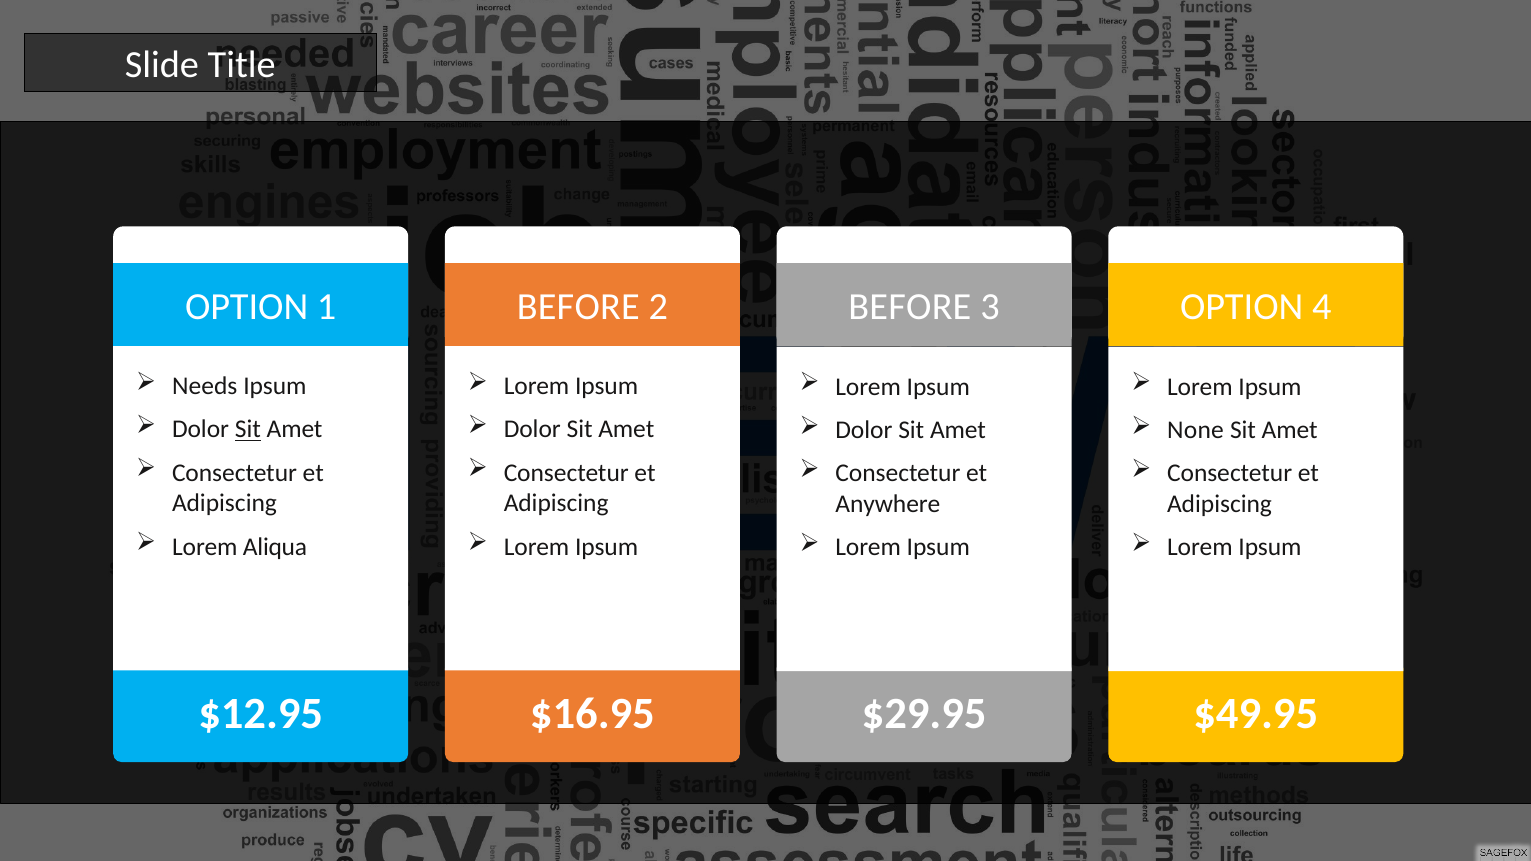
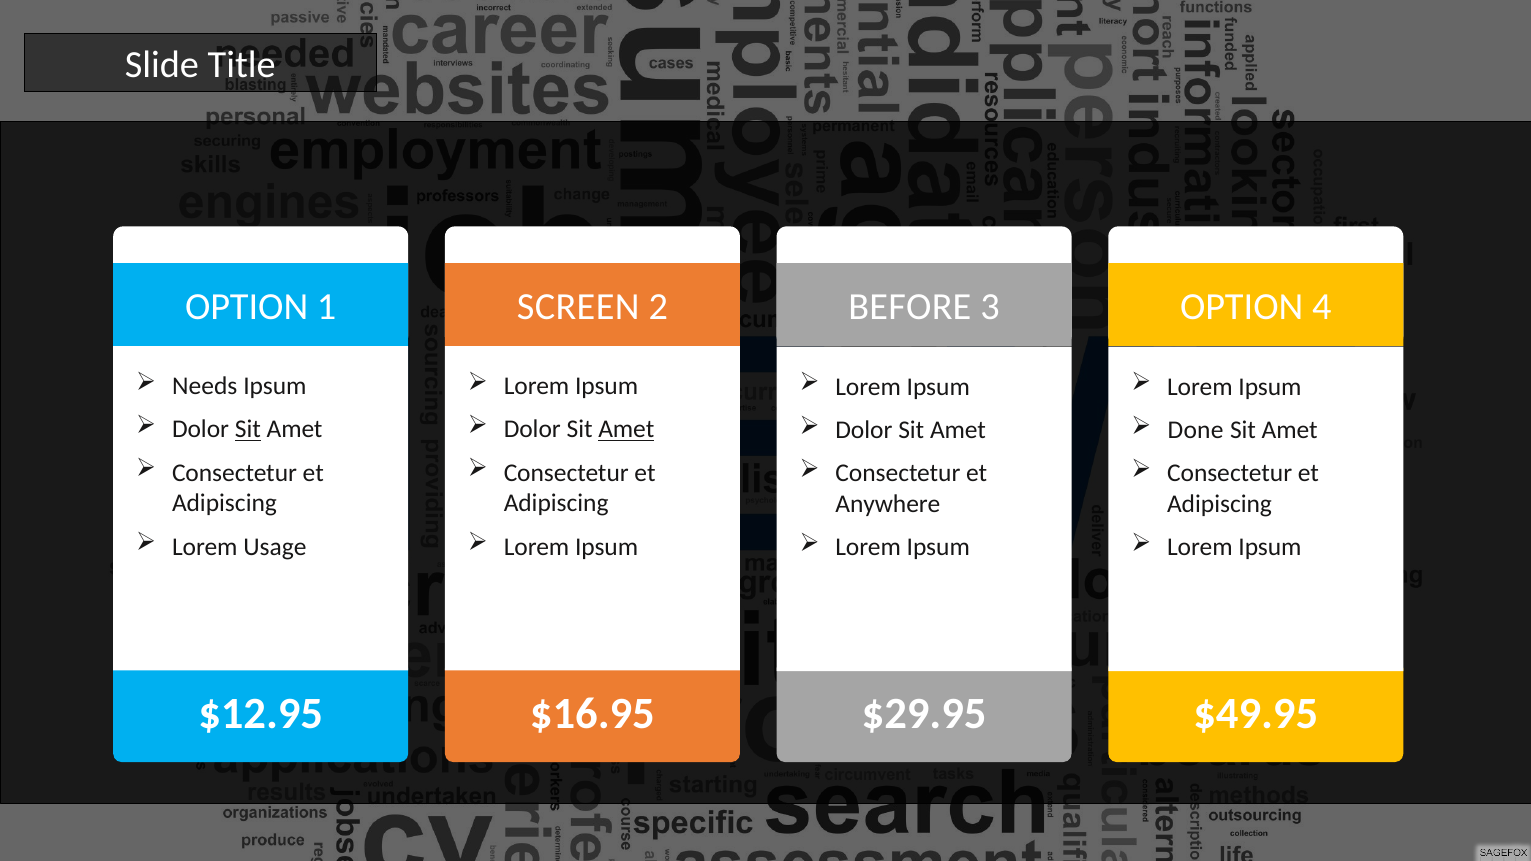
BEFORE: BEFORE -> SCREEN (578, 307)
Amet underline: none -> present (626, 429)
None: None -> Done (1196, 430)
Aliqua: Aliqua -> Usage (275, 547)
